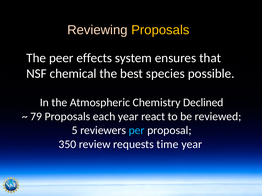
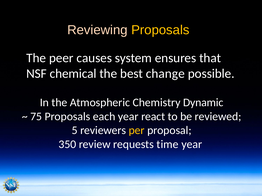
effects: effects -> causes (94, 58)
species: species -> change (165, 74)
Declined: Declined -> Dynamic (203, 103)
79: 79 -> 75 (36, 117)
per colour: light blue -> yellow (137, 131)
